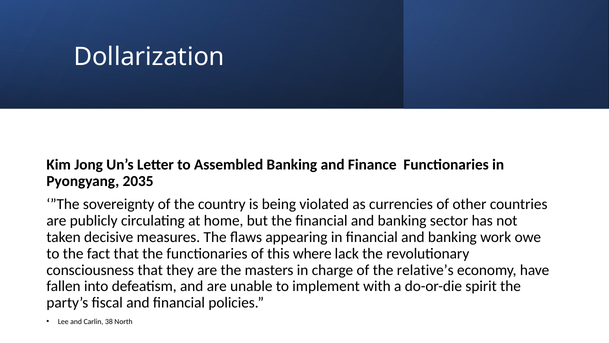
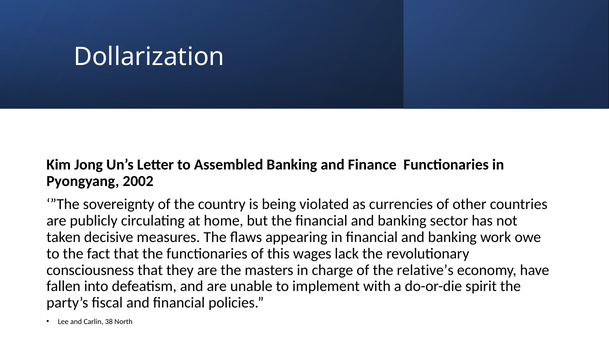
2035: 2035 -> 2002 (138, 181)
where: where -> wages (312, 253)
